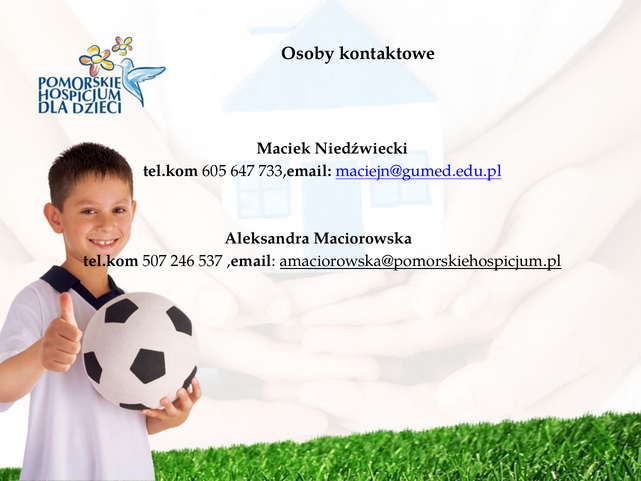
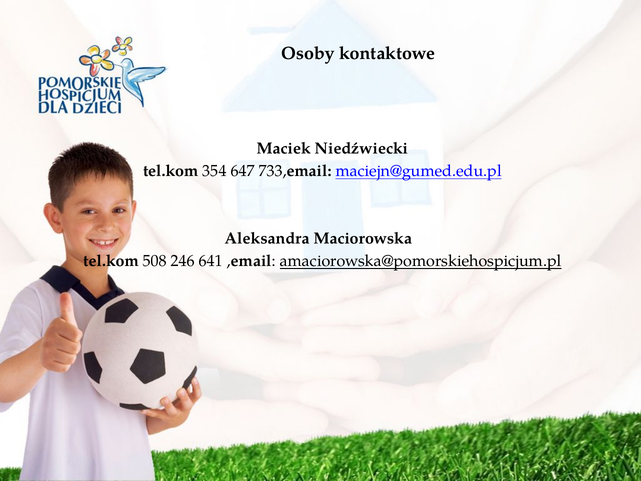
605: 605 -> 354 (215, 171)
507: 507 -> 508 (155, 261)
537: 537 -> 641 (211, 261)
